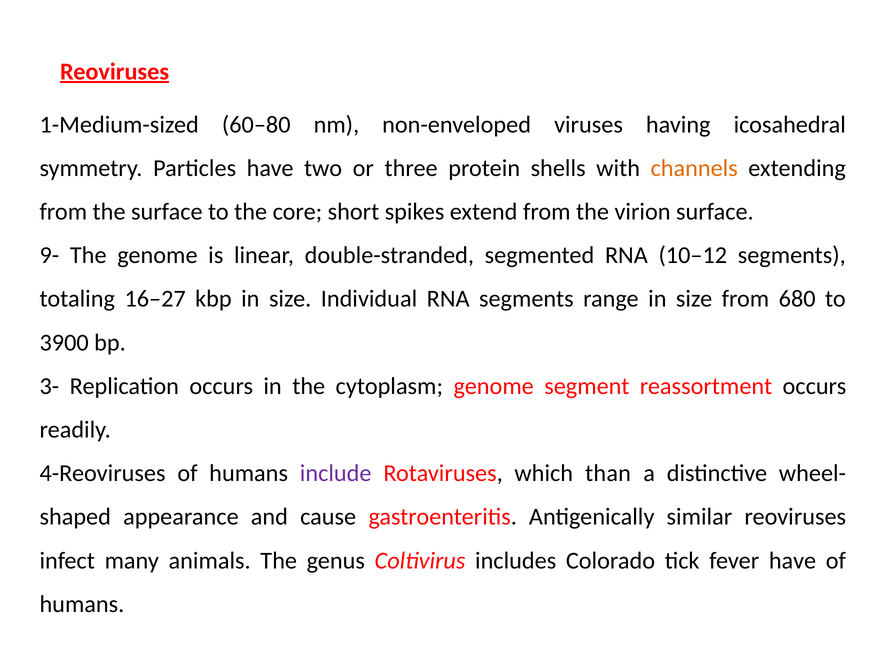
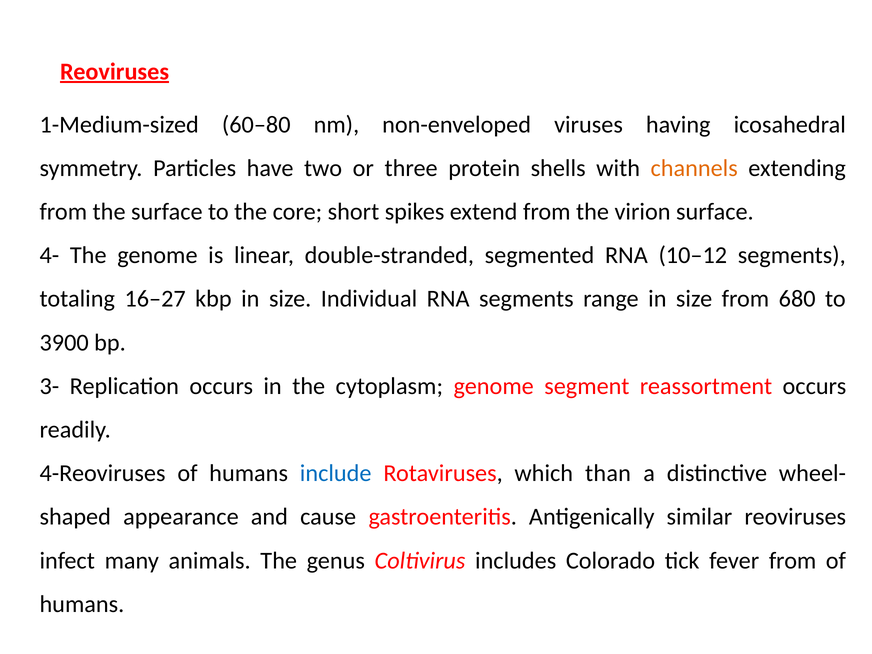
9-: 9- -> 4- (49, 255)
include colour: purple -> blue (336, 473)
fever have: have -> from (793, 561)
